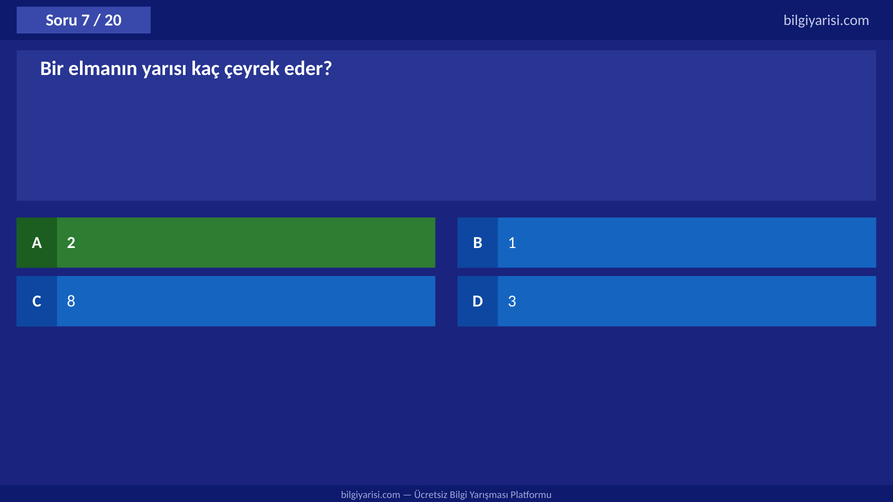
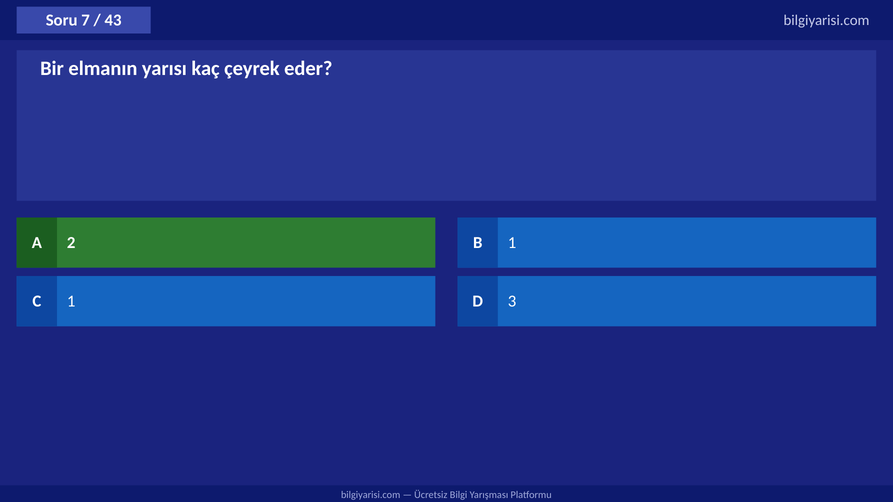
20: 20 -> 43 (113, 20)
C 8: 8 -> 1 (71, 302)
